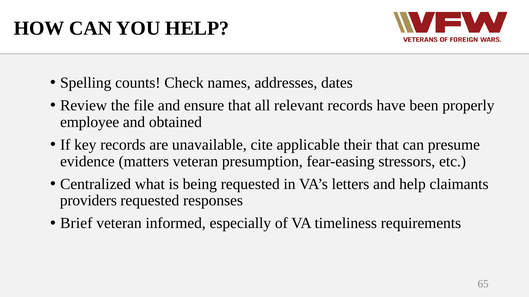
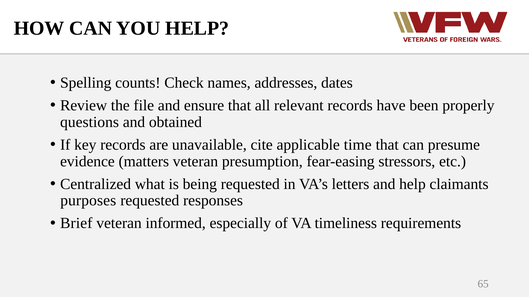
employee: employee -> questions (90, 122)
their: their -> time (358, 145)
providers: providers -> purposes (88, 201)
